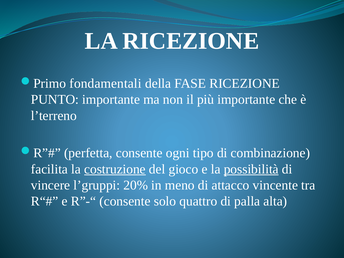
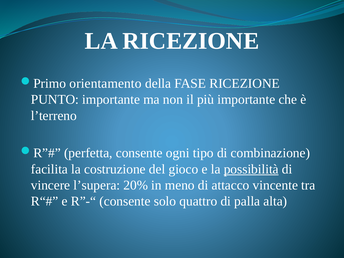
fondamentali: fondamentali -> orientamento (105, 83)
costruzione underline: present -> none (115, 169)
l’gruppi: l’gruppi -> l’supera (97, 185)
